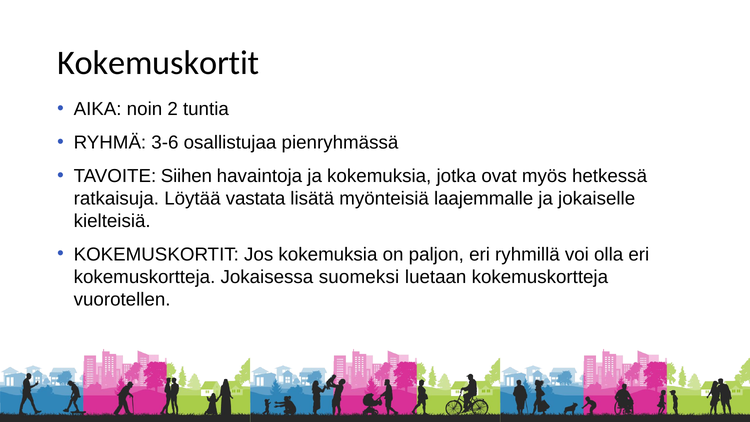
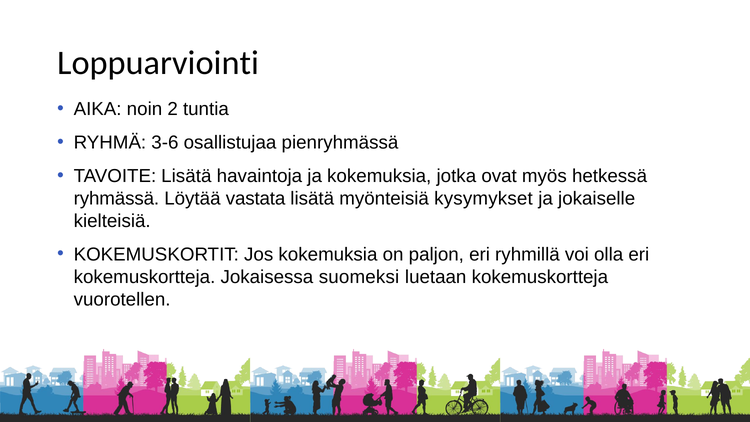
Kokemuskortit: Kokemuskortit -> Loppuarviointi (158, 63)
TAVOITE Siihen: Siihen -> Lisätä (186, 176)
ratkaisuja: ratkaisuja -> ryhmässä (116, 198)
laajemmalle: laajemmalle -> kysymykset (484, 198)
